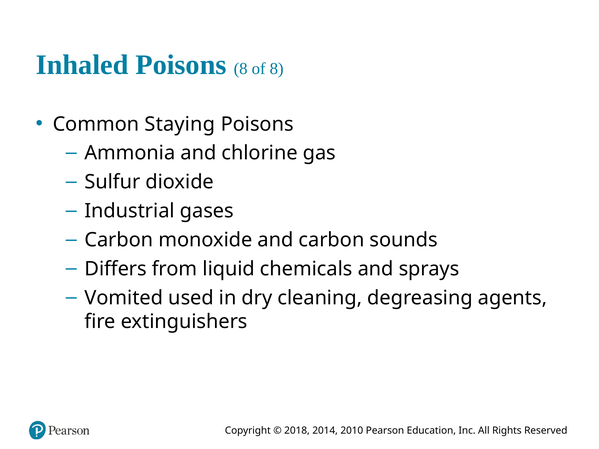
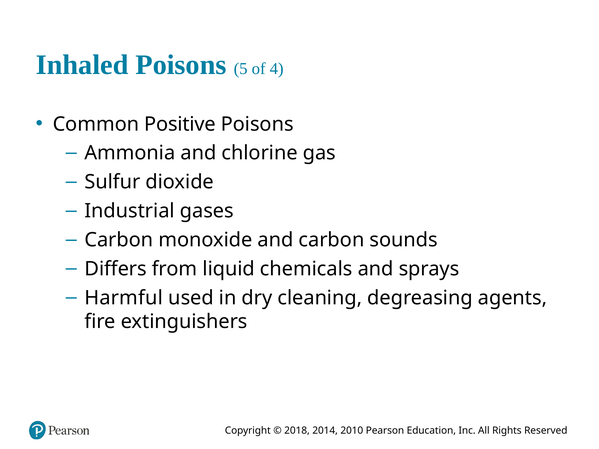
Poisons 8: 8 -> 5 (241, 69)
of 8: 8 -> 4 (277, 69)
Staying: Staying -> Positive (180, 124)
Vomited: Vomited -> Harmful (124, 298)
